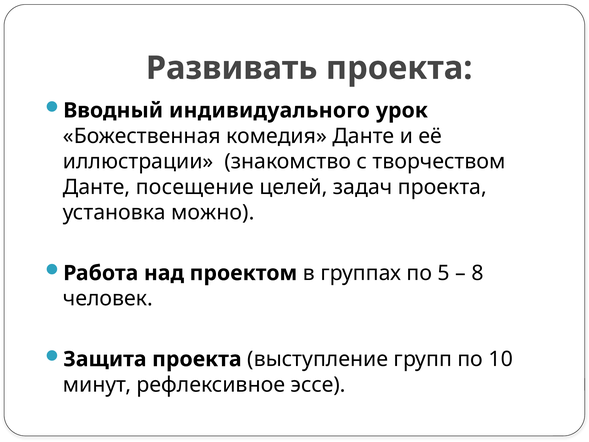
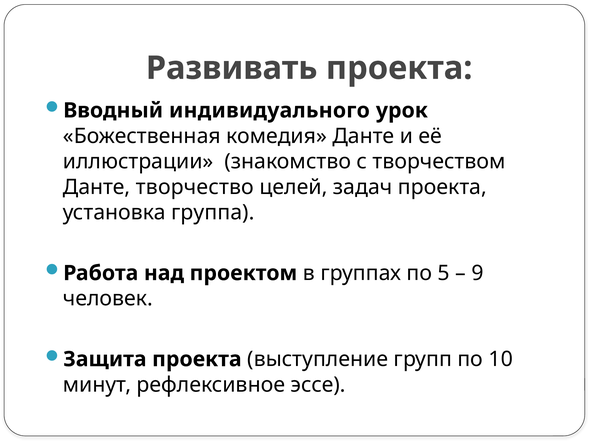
посещение: посещение -> творчество (195, 187)
можно: можно -> группа (213, 212)
8: 8 -> 9 (478, 273)
